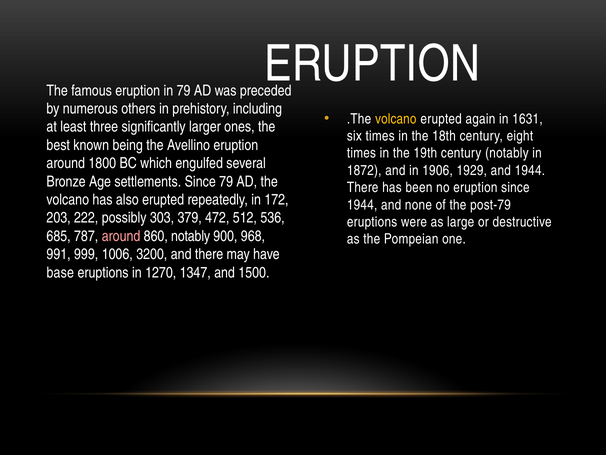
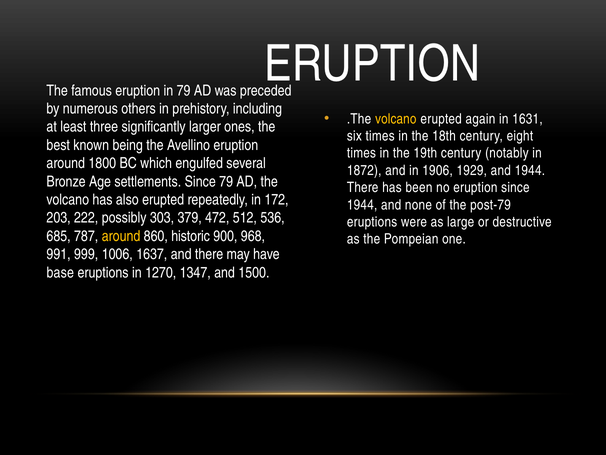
around colour: pink -> yellow (121, 236)
860 notably: notably -> historic (191, 236)
3200: 3200 -> 1637 (152, 254)
